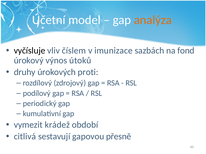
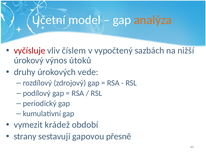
vyčísluje colour: black -> red (30, 51)
imunizace: imunizace -> vypočtený (114, 51)
fond: fond -> nižší (186, 51)
proti: proti -> vede (88, 72)
citlivá: citlivá -> strany (25, 137)
